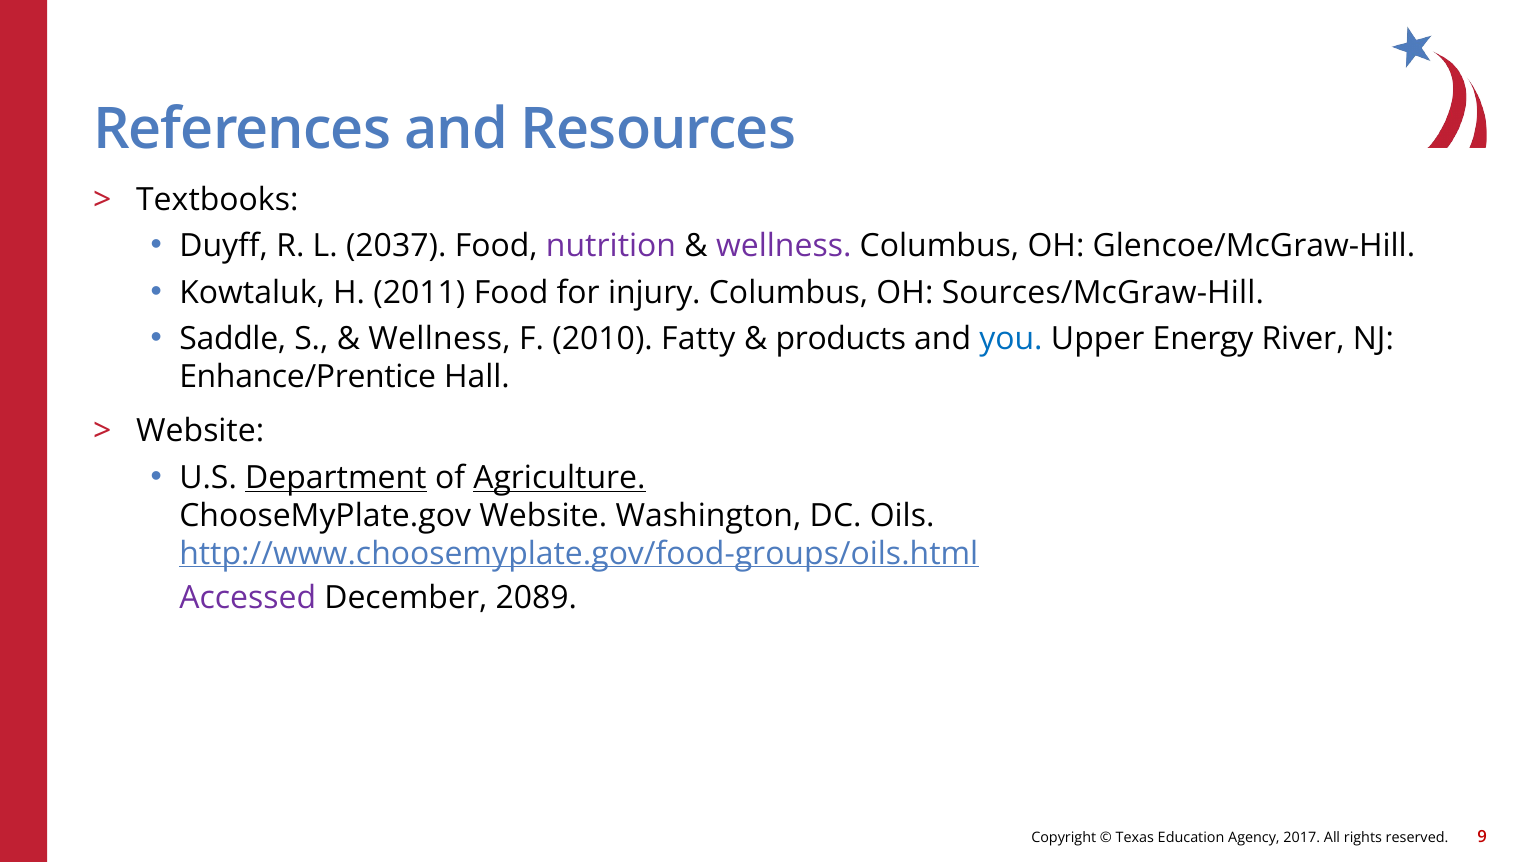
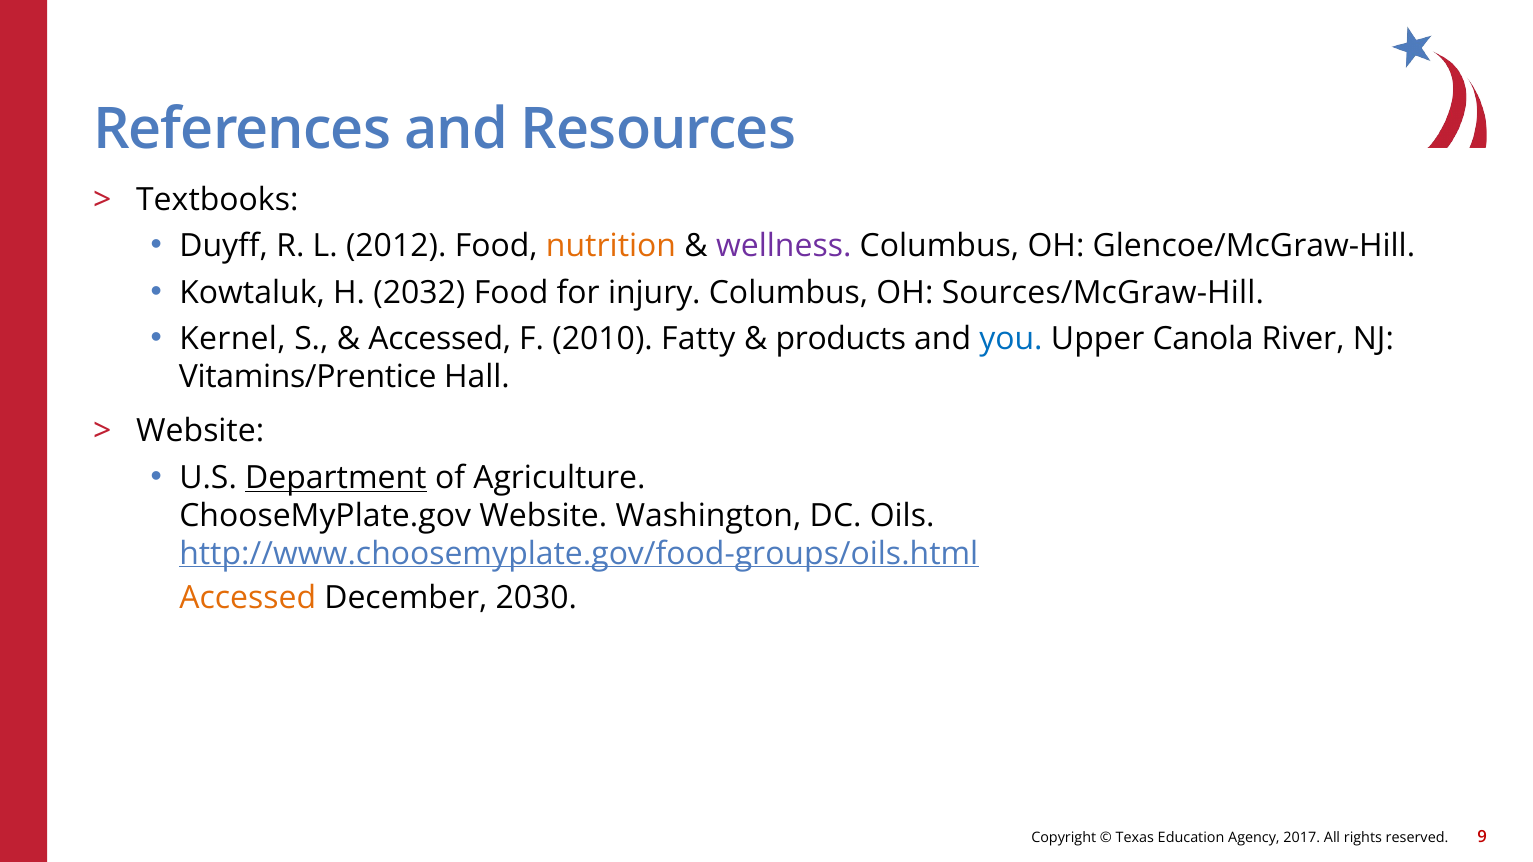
2037: 2037 -> 2012 (396, 246)
nutrition colour: purple -> orange (611, 246)
2011: 2011 -> 2032 (419, 293)
Saddle: Saddle -> Kernel (232, 339)
Wellness: Wellness -> Accessed (440, 339)
Energy: Energy -> Canola (1203, 339)
Enhance/Prentice: Enhance/Prentice -> Vitamins/Prentice (308, 377)
Agriculture underline: present -> none (559, 478)
Accessed colour: purple -> orange (248, 598)
2089: 2089 -> 2030 (536, 598)
